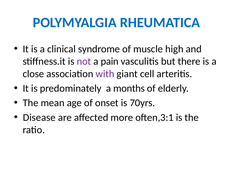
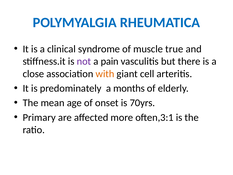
high: high -> true (174, 49)
with colour: purple -> orange (105, 74)
Disease: Disease -> Primary (39, 117)
